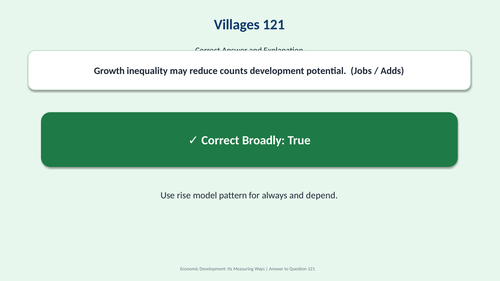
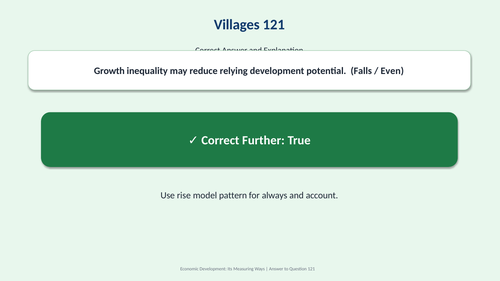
counts: counts -> relying (234, 71)
Jobs: Jobs -> Falls (361, 71)
Adds: Adds -> Even (392, 71)
Broadly: Broadly -> Further (263, 141)
depend: depend -> account (322, 196)
